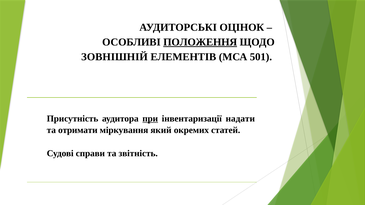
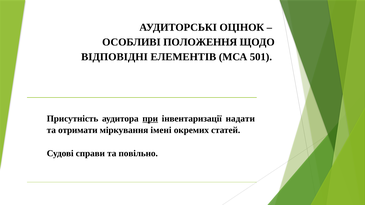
ПОЛОЖЕННЯ underline: present -> none (200, 42)
ЗОВНІШНІЙ: ЗОВНІШНІЙ -> ВІДПОВІДНІ (114, 57)
який: який -> імені (161, 130)
звітність: звітність -> повільно (138, 154)
